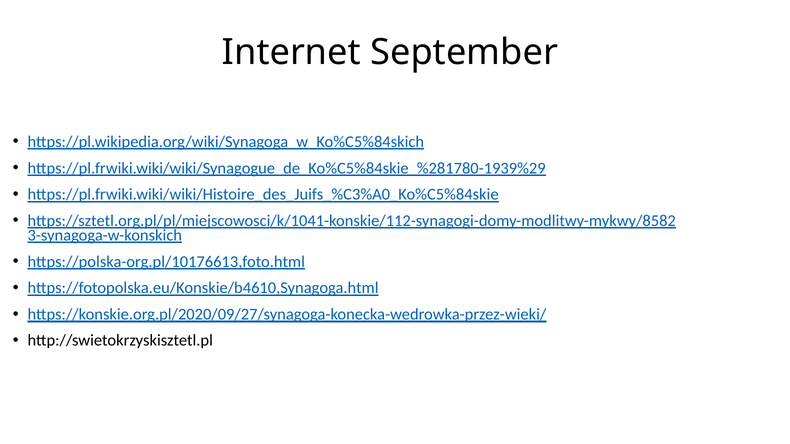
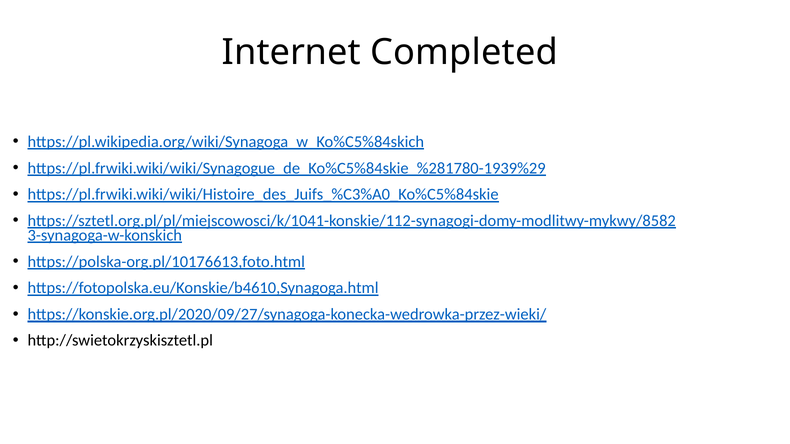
September: September -> Completed (464, 53)
